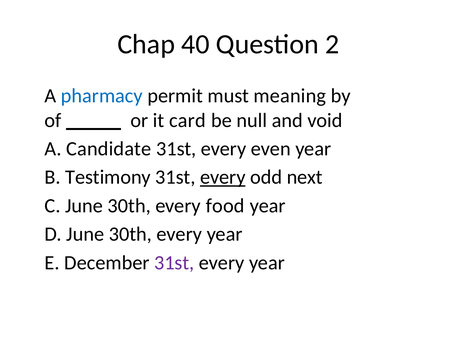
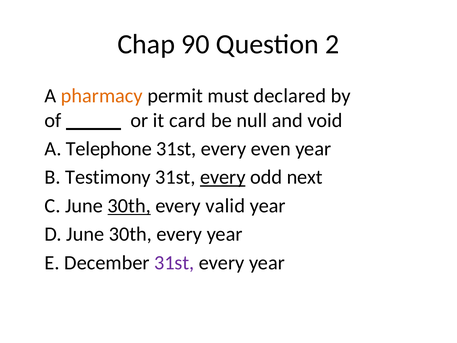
40: 40 -> 90 (195, 44)
pharmacy colour: blue -> orange (102, 96)
meaning: meaning -> declared (290, 96)
Candidate: Candidate -> Telephone (109, 149)
30th underline: none -> present (129, 206)
food: food -> valid (225, 206)
